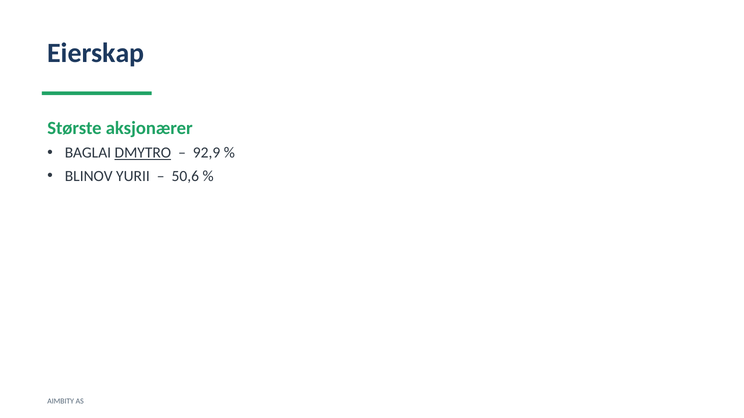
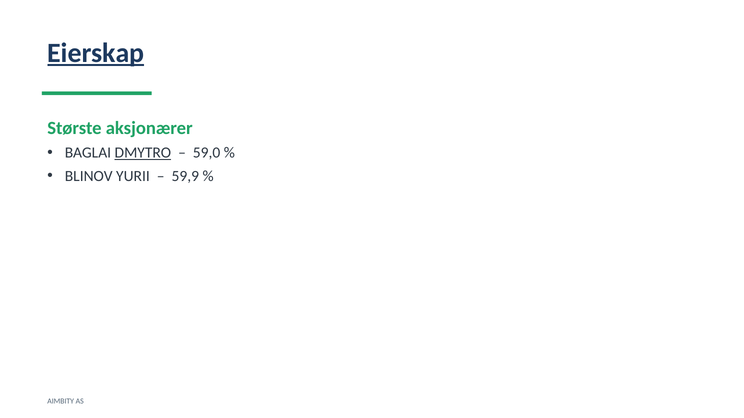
Eierskap underline: none -> present (96, 53)
92,9: 92,9 -> 59,0 (207, 153)
50,6: 50,6 -> 59,9 (185, 176)
